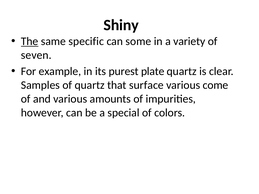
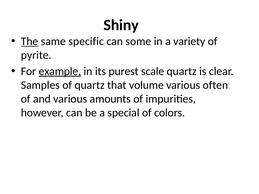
seven: seven -> pyrite (36, 55)
example underline: none -> present (60, 71)
plate: plate -> scale (153, 71)
surface: surface -> volume (146, 85)
come: come -> often (215, 85)
